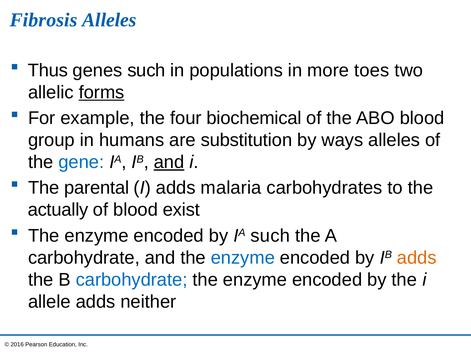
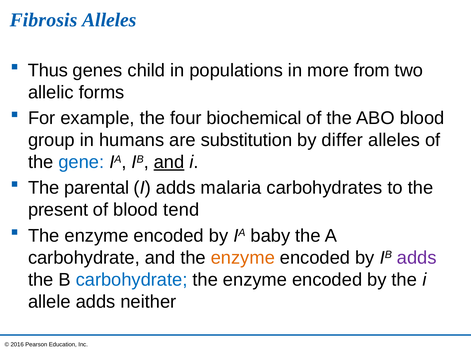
genes such: such -> child (146, 70)
toes: toes -> from (372, 70)
forms underline: present -> none (102, 92)
ways: ways -> differ (342, 140)
actually: actually -> present (58, 209)
exist: exist -> tend (181, 209)
IA such: such -> baby (270, 235)
enzyme colour: blue -> orange (243, 257)
adds colour: orange -> purple (417, 257)
